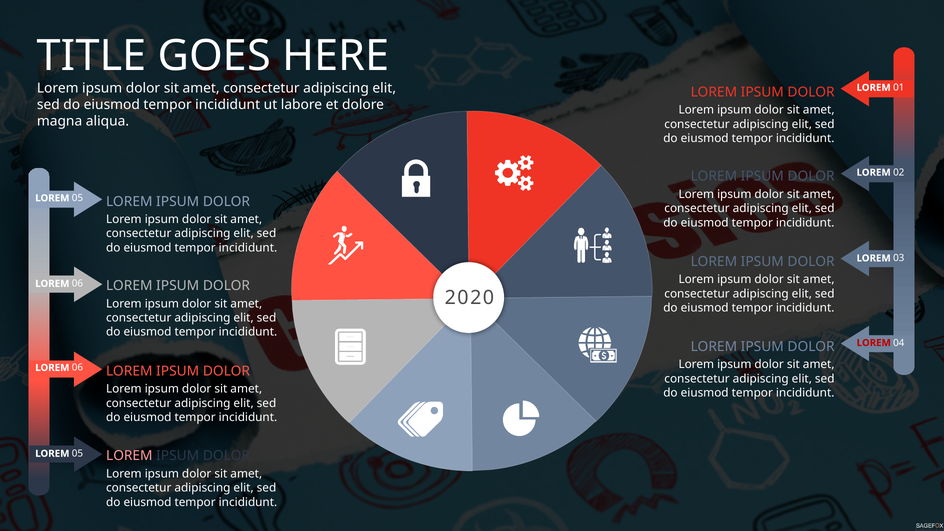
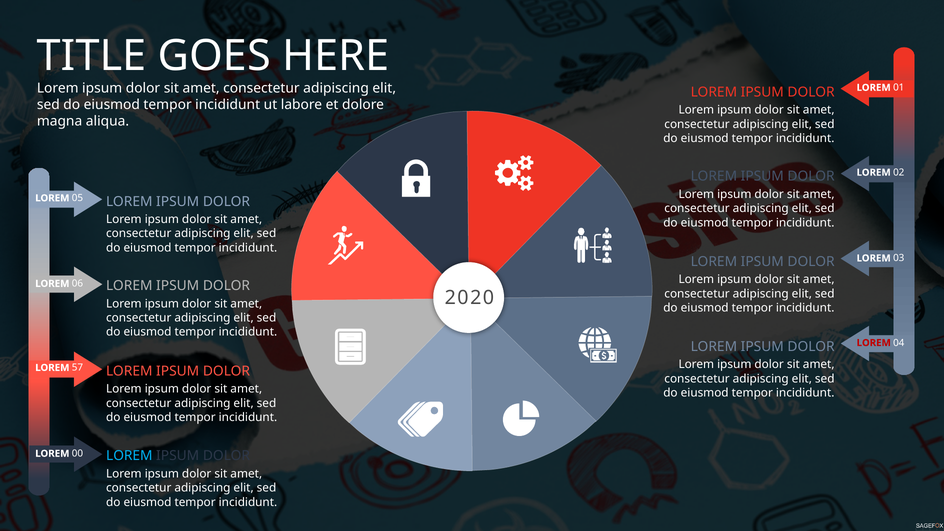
06: 06 -> 57 (77, 368)
05: 05 -> 00 (77, 454)
LOREM colour: pink -> light blue (129, 456)
